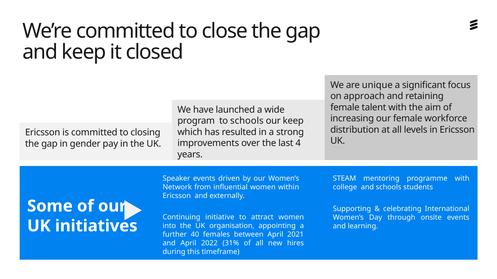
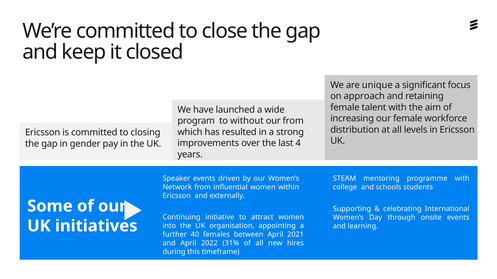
to schools: schools -> without (247, 121)
our keep: keep -> from (293, 121)
